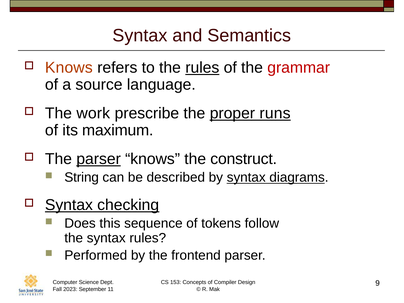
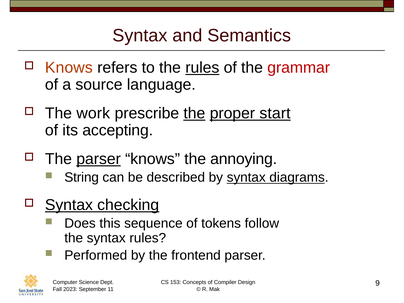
the underline: none -> present (194, 113)
runs: runs -> start (275, 113)
maximum: maximum -> accepting (118, 130)
construct: construct -> annoying (244, 159)
